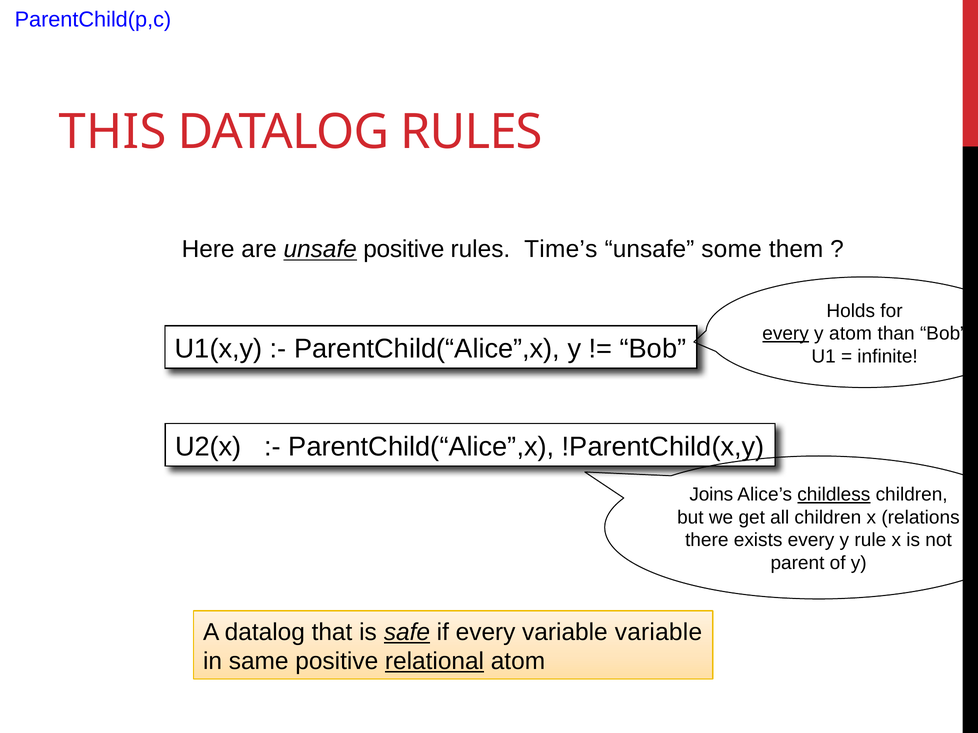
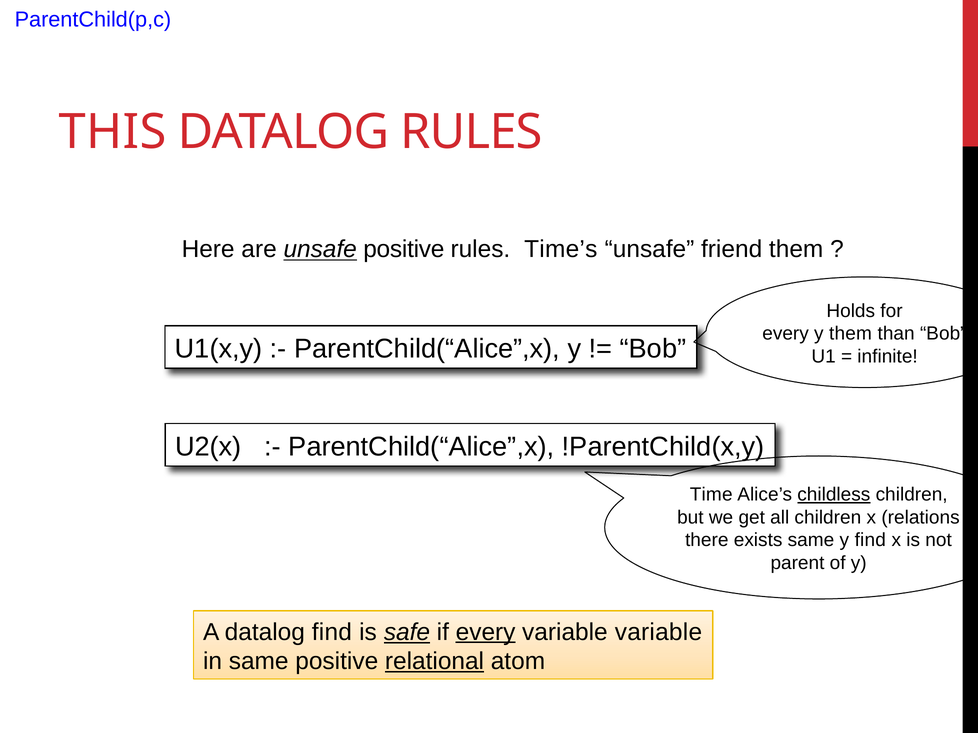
some: some -> friend (732, 249)
every underline: present -> none (786, 334)
y atom: atom -> them (851, 334)
Joins: Joins -> Time (711, 495)
exists every: every -> same (811, 541)
y rule: rule -> find (870, 541)
datalog that: that -> find (332, 632)
every underline: none -> present (486, 632)
